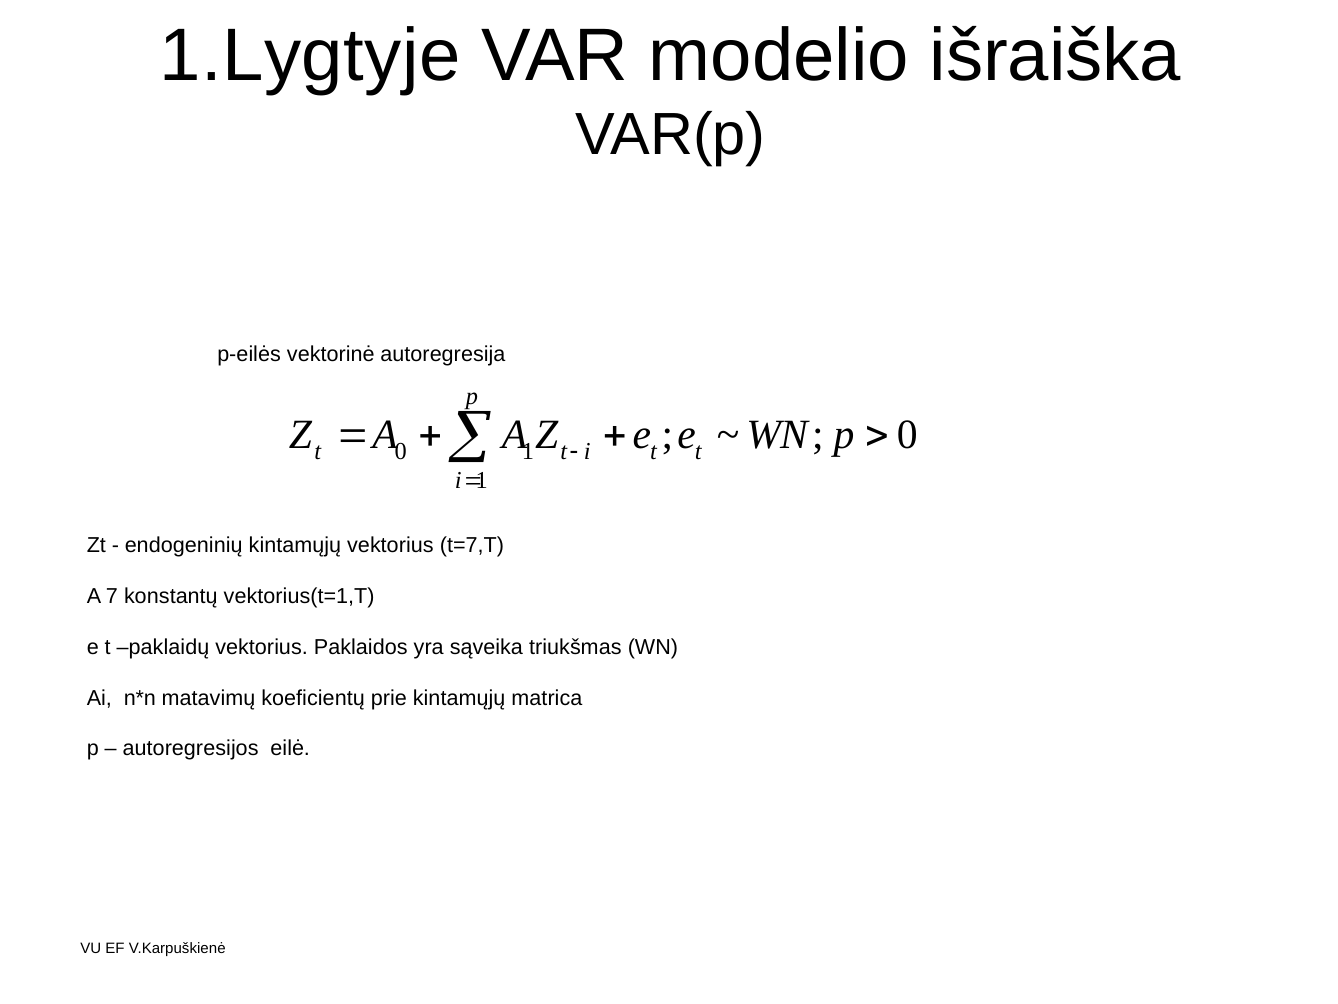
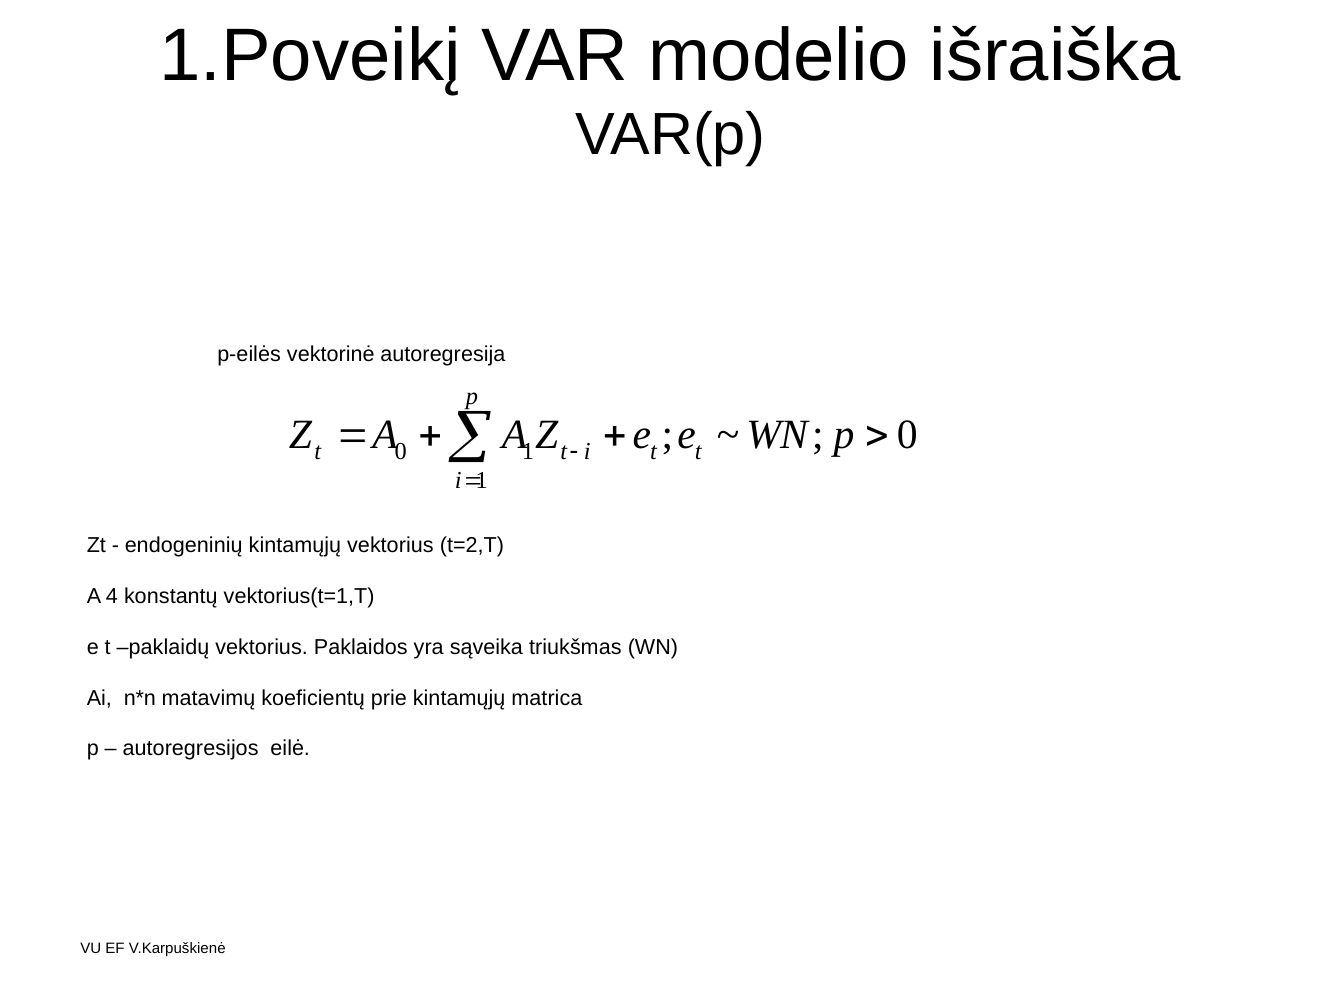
1.Lygtyje: 1.Lygtyje -> 1.Poveikį (310, 56)
t=7,T: t=7,T -> t=2,T (472, 545)
7: 7 -> 4 (112, 596)
